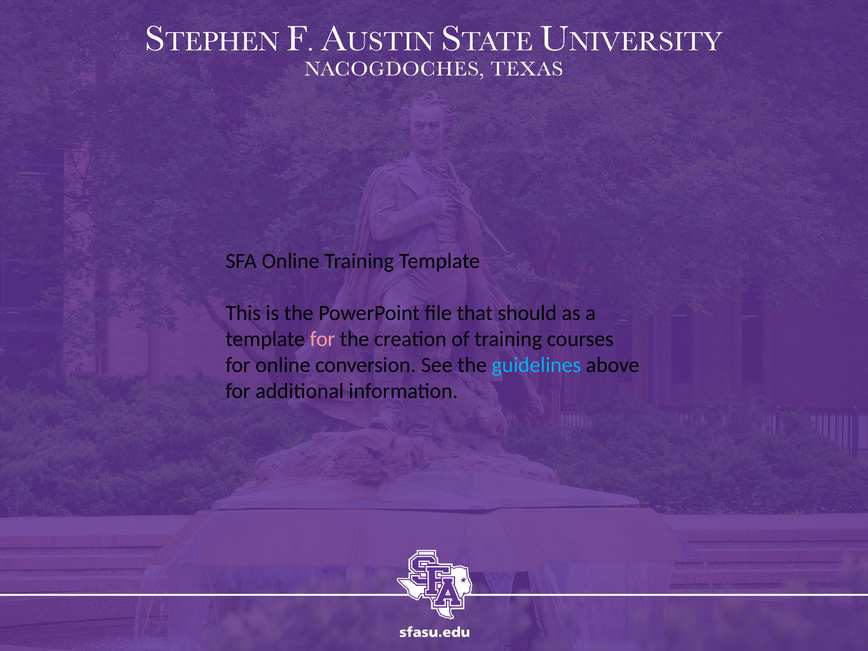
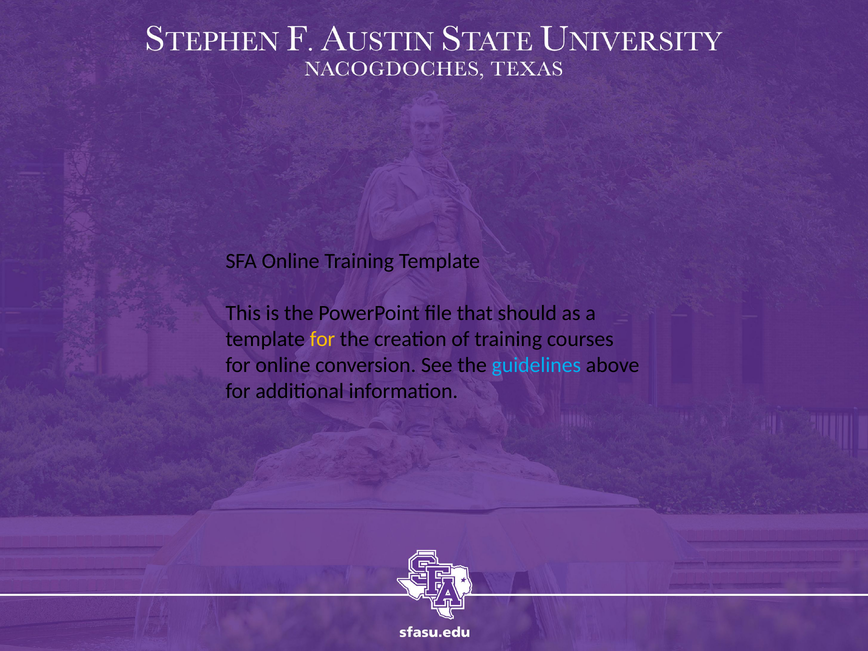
for colour: pink -> yellow (322, 339)
